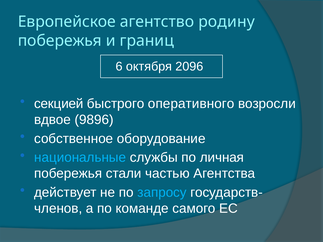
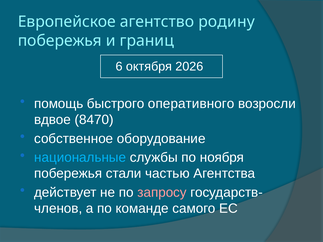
2096: 2096 -> 2026 (189, 67)
секцией: секцией -> помощь (59, 104)
9896: 9896 -> 8470 (94, 120)
личная: личная -> ноября (222, 158)
запросу colour: light blue -> pink (162, 193)
